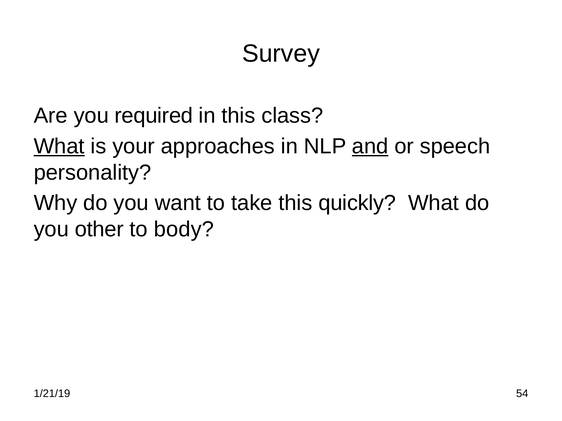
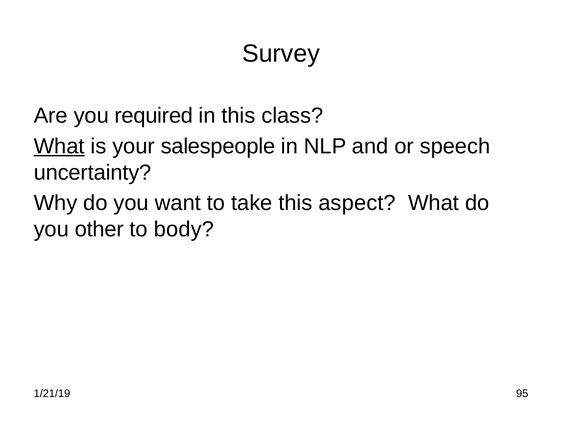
approaches: approaches -> salespeople (218, 146)
and underline: present -> none (370, 146)
personality: personality -> uncertainty (93, 173)
quickly: quickly -> aspect (357, 203)
54: 54 -> 95 (522, 394)
